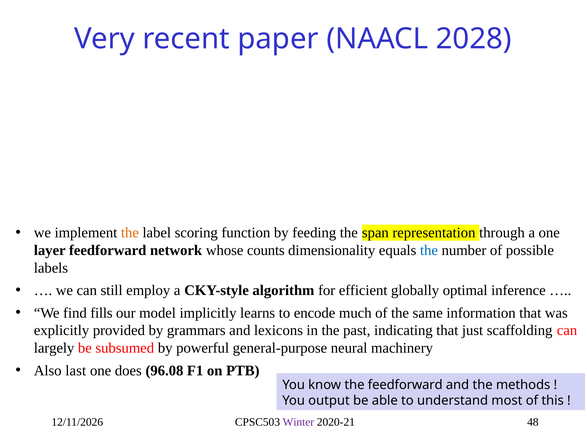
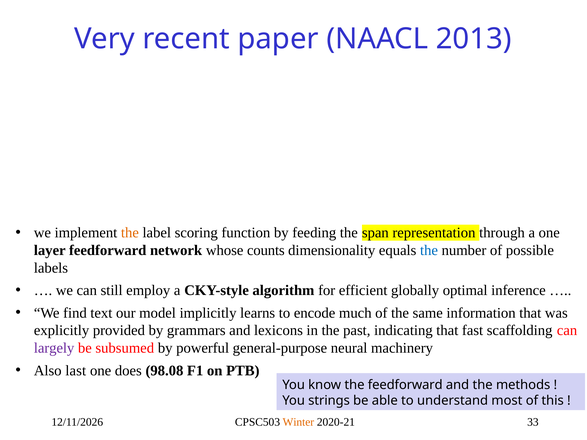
2028: 2028 -> 2013 (474, 39)
fills: fills -> text (101, 313)
just: just -> fast (473, 331)
largely colour: black -> purple (54, 348)
96.08: 96.08 -> 98.08 (164, 371)
output: output -> strings (329, 401)
Winter colour: purple -> orange (298, 422)
48: 48 -> 33 (533, 422)
